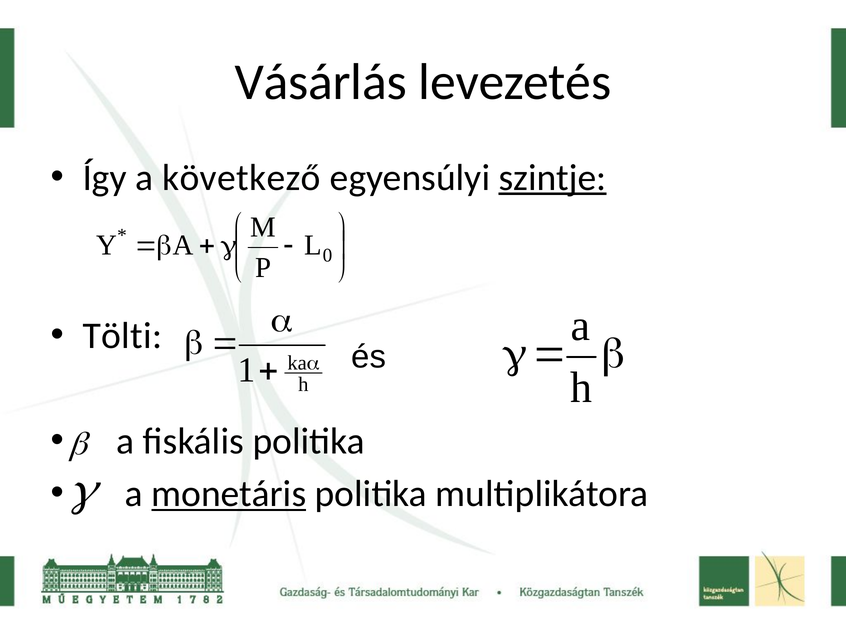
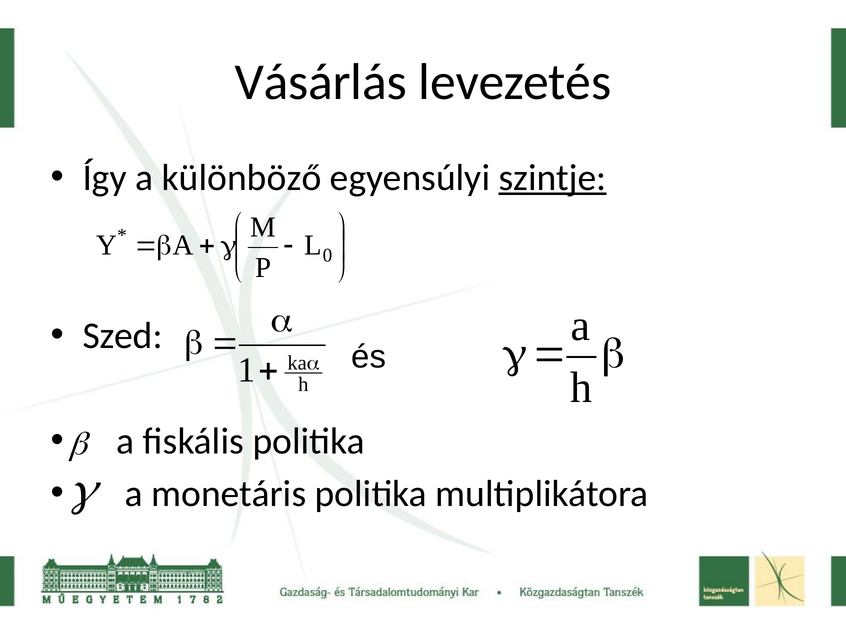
következő: következő -> különböző (242, 177)
Tölti: Tölti -> Szed (123, 335)
monetáris underline: present -> none (229, 493)
